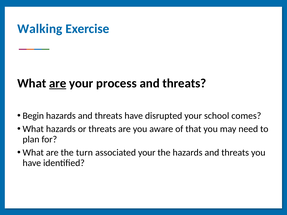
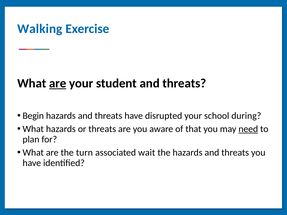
process: process -> student (116, 83)
comes: comes -> during (246, 116)
need underline: none -> present (248, 129)
associated your: your -> wait (147, 153)
